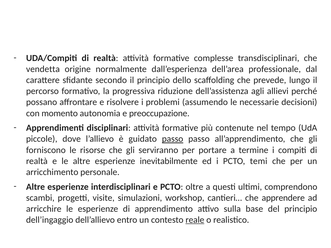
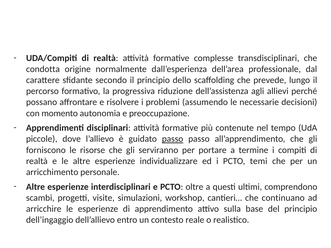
vendetta: vendetta -> condotta (43, 69)
inevitabilmente: inevitabilmente -> individualizzare (169, 161)
apprendere: apprendere -> continuano (283, 198)
reale underline: present -> none (195, 220)
